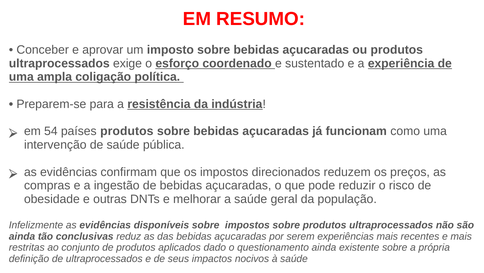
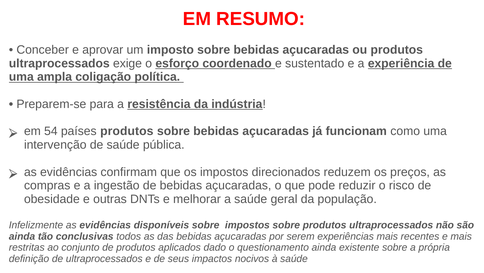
reduz: reduz -> todos (129, 236)
